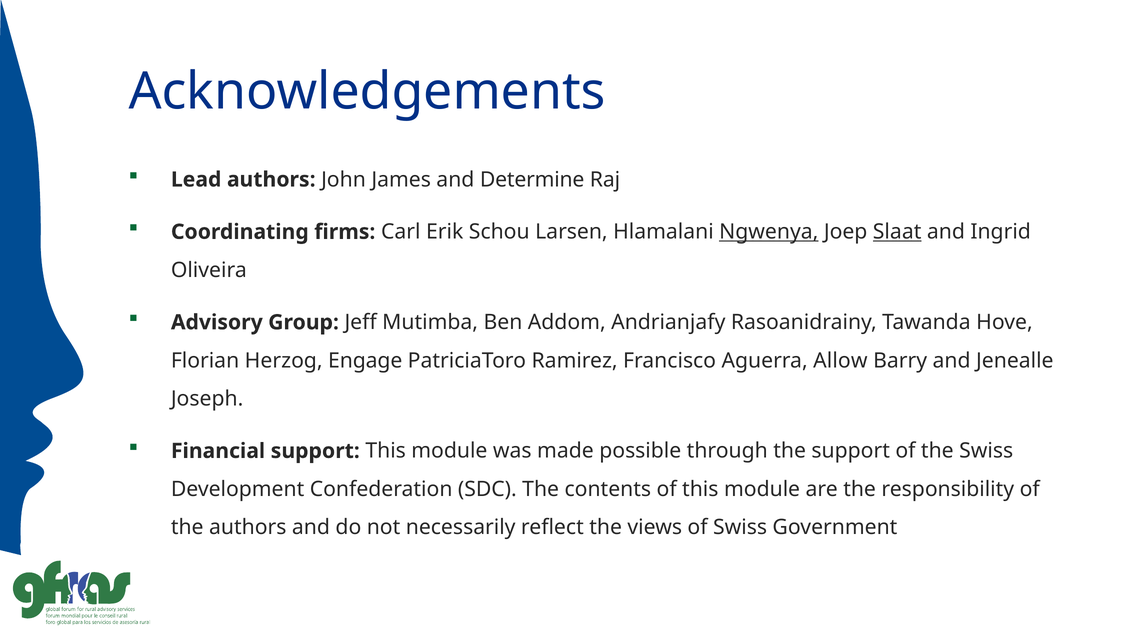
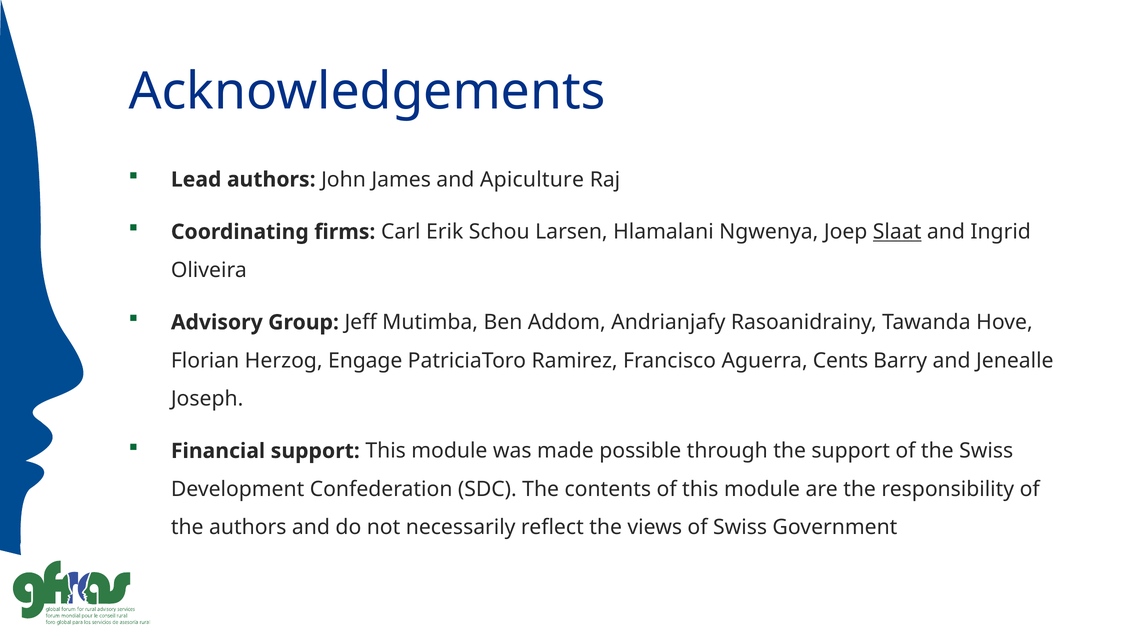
Determine: Determine -> Apiculture (532, 179)
Ngwenya underline: present -> none (769, 232)
Allow: Allow -> Cents (841, 360)
